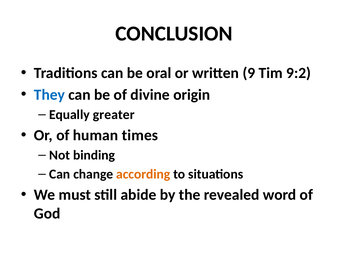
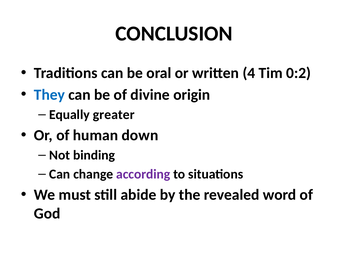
9: 9 -> 4 (249, 73)
9:2: 9:2 -> 0:2 (299, 73)
times: times -> down (140, 135)
according colour: orange -> purple (143, 174)
